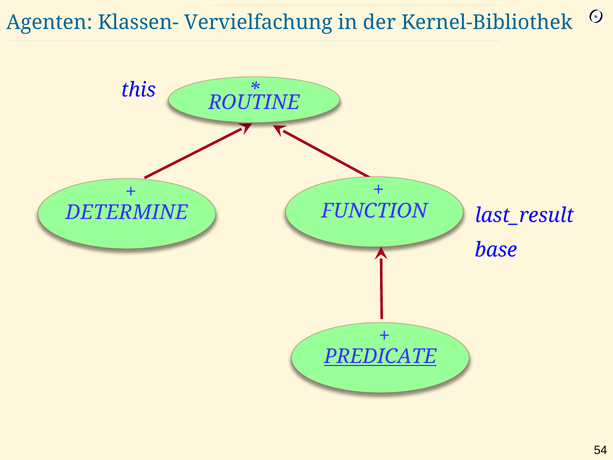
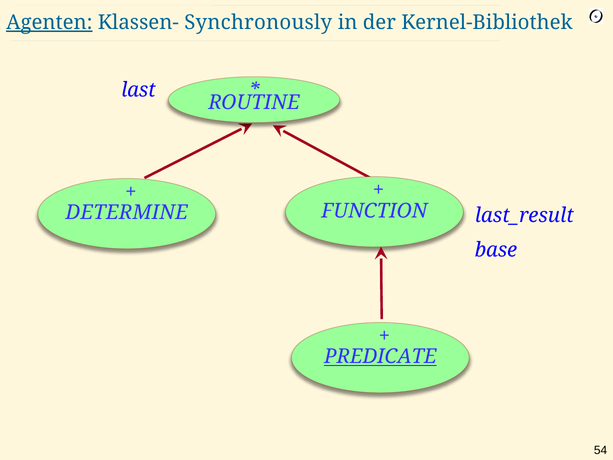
Agenten underline: none -> present (49, 22)
Vervielfachung: Vervielfachung -> Synchronously (258, 22)
this: this -> last (138, 90)
